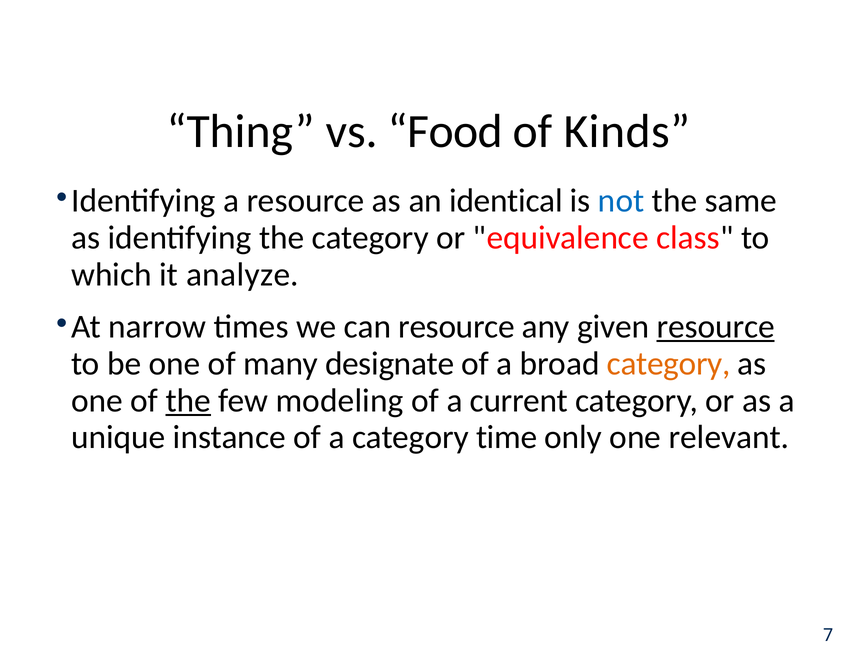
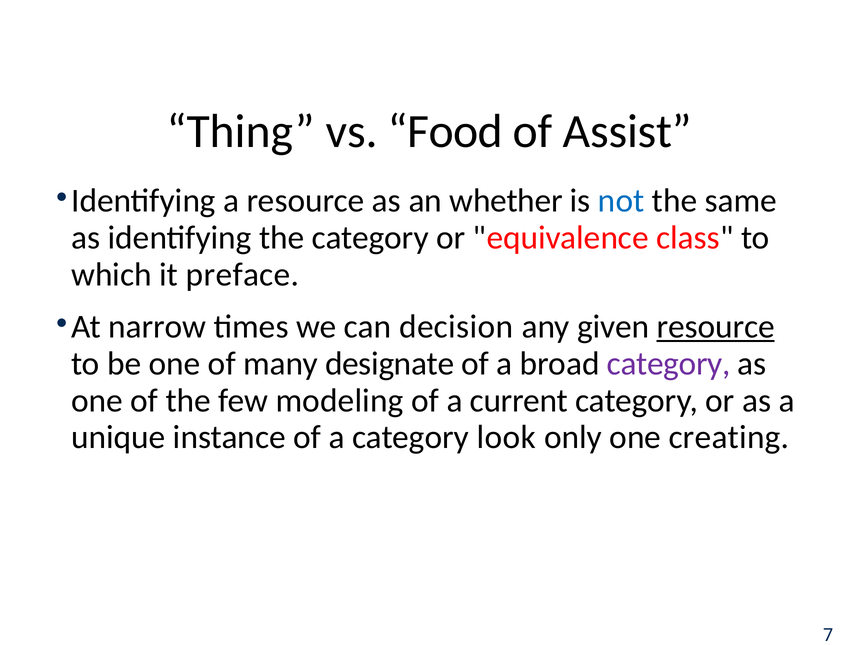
Kinds: Kinds -> Assist (627, 132)
identical: identical -> whether (506, 200)
analyze: analyze -> preface (242, 274)
can resource: resource -> decision (456, 326)
category colour: orange -> purple (669, 363)
the underline: present -> none (188, 400)
time: time -> look (506, 437)
relevant: relevant -> creating (729, 437)
